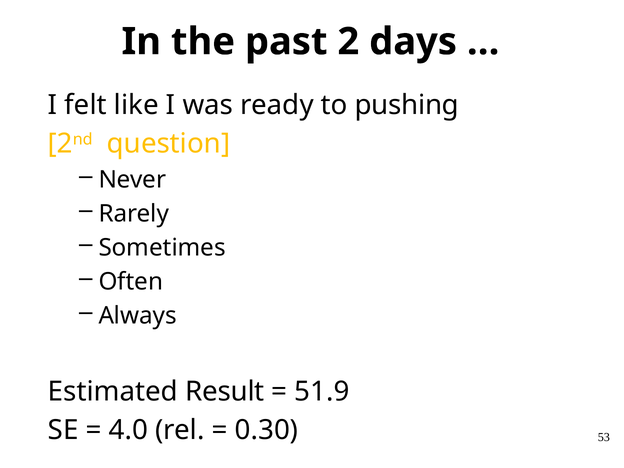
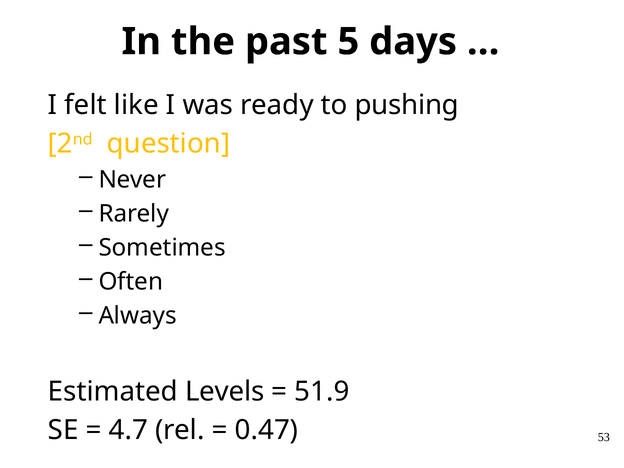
2: 2 -> 5 (348, 42)
Result: Result -> Levels (225, 391)
4.0: 4.0 -> 4.7 (128, 430)
0.30: 0.30 -> 0.47 (267, 430)
